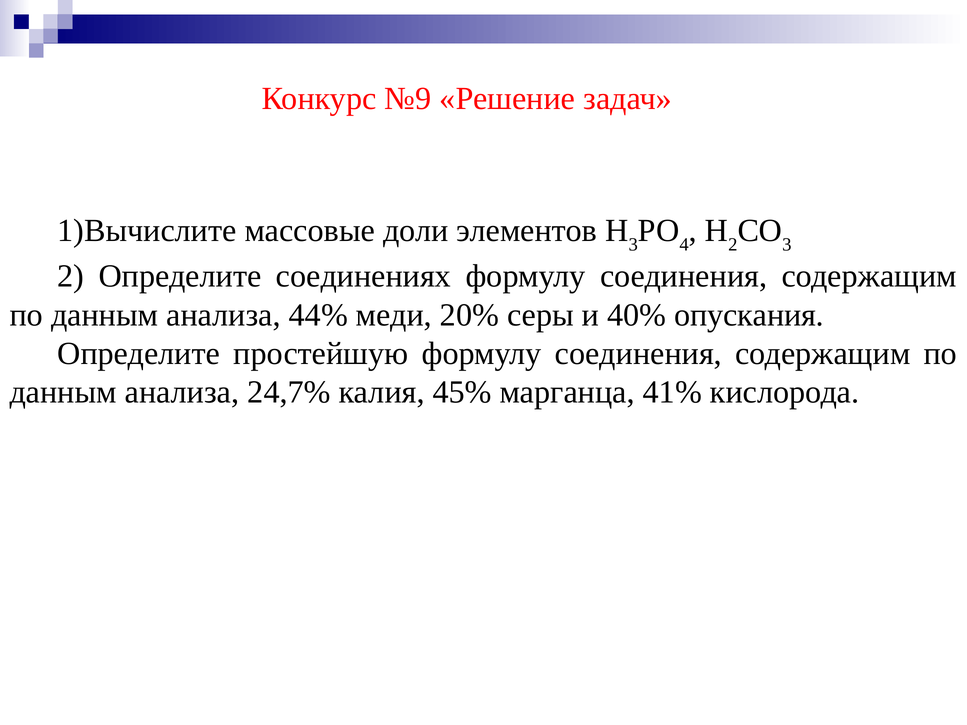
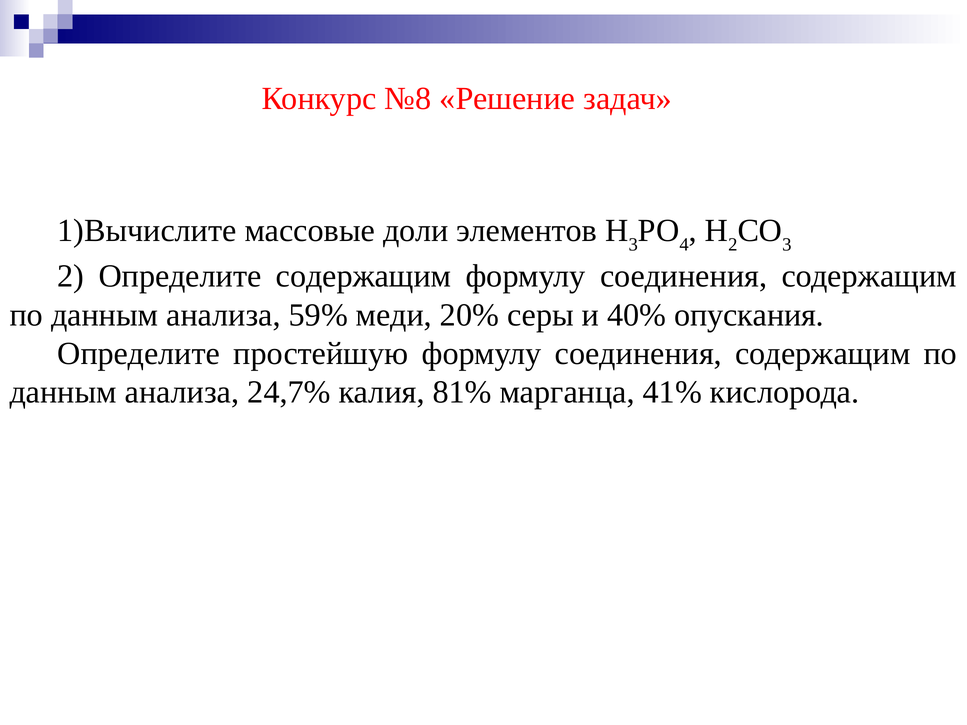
№9: №9 -> №8 (408, 99)
Определите соединениях: соединениях -> содержащим (364, 276)
44%: 44% -> 59% (318, 315)
45%: 45% -> 81% (462, 392)
